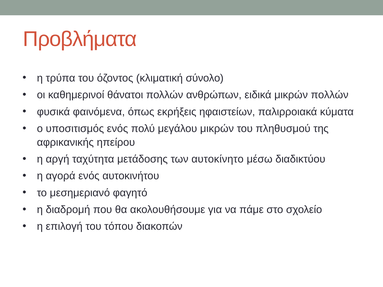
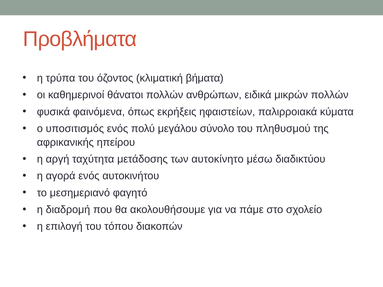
σύνολο: σύνολο -> βήματα (205, 78)
μεγάλου μικρών: μικρών -> σύνολο (217, 129)
